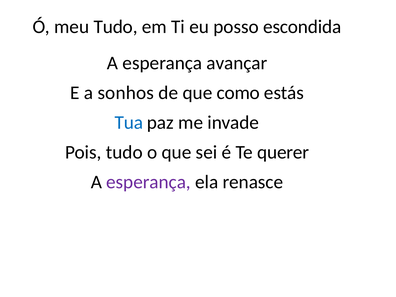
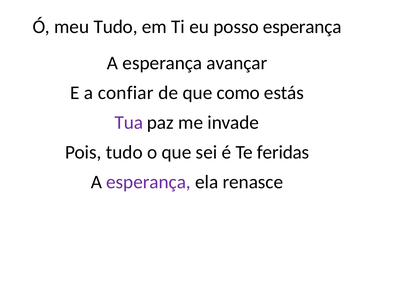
posso escondida: escondida -> esperança (302, 27)
sonhos: sonhos -> confiar (126, 93)
Tua colour: blue -> purple (129, 122)
querer: querer -> feridas (283, 152)
